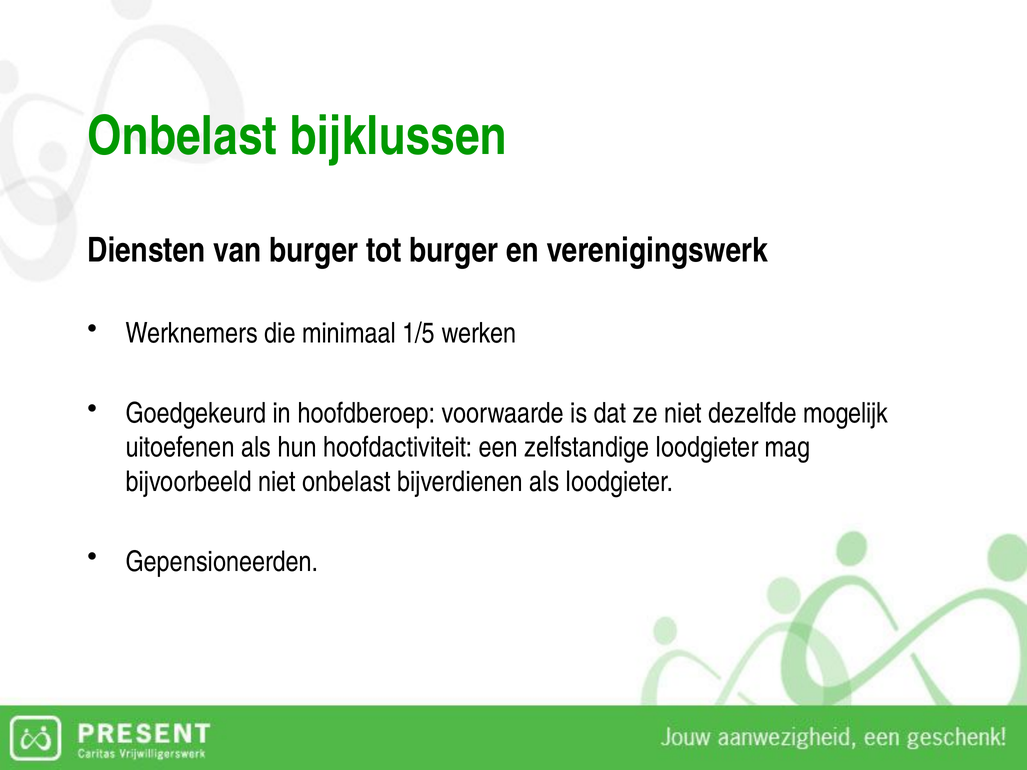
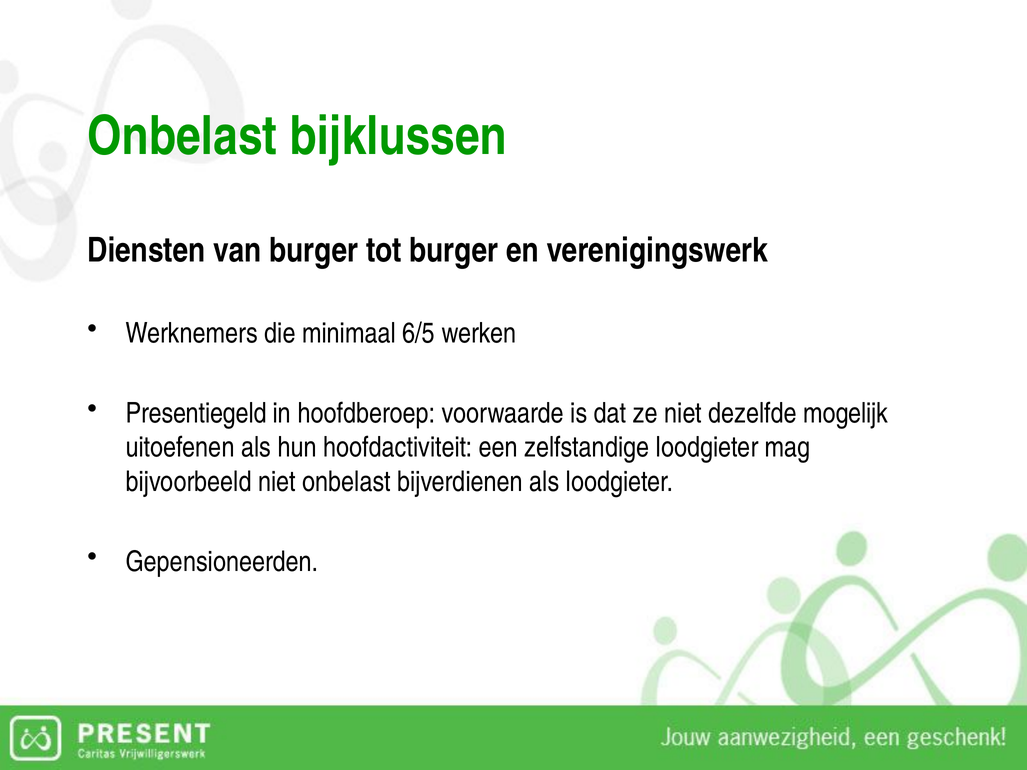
1/5: 1/5 -> 6/5 (419, 333)
Goedgekeurd: Goedgekeurd -> Presentiegeld (196, 413)
